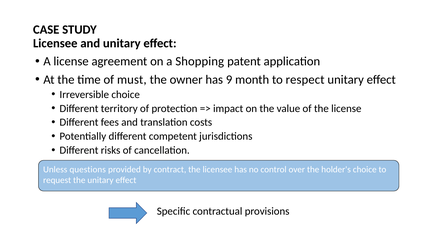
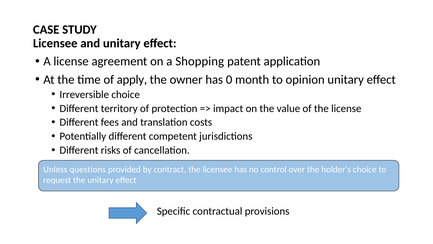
must: must -> apply (132, 79)
9: 9 -> 0 (229, 79)
respect: respect -> opinion (305, 79)
